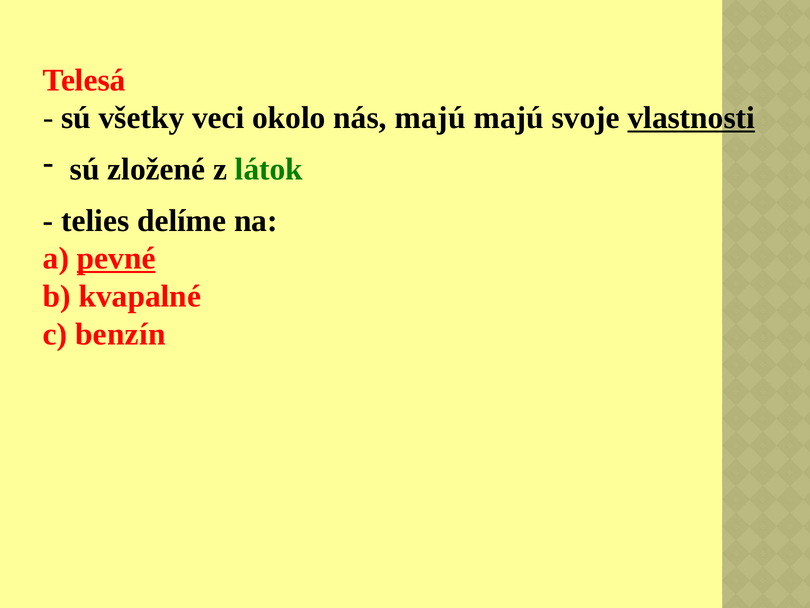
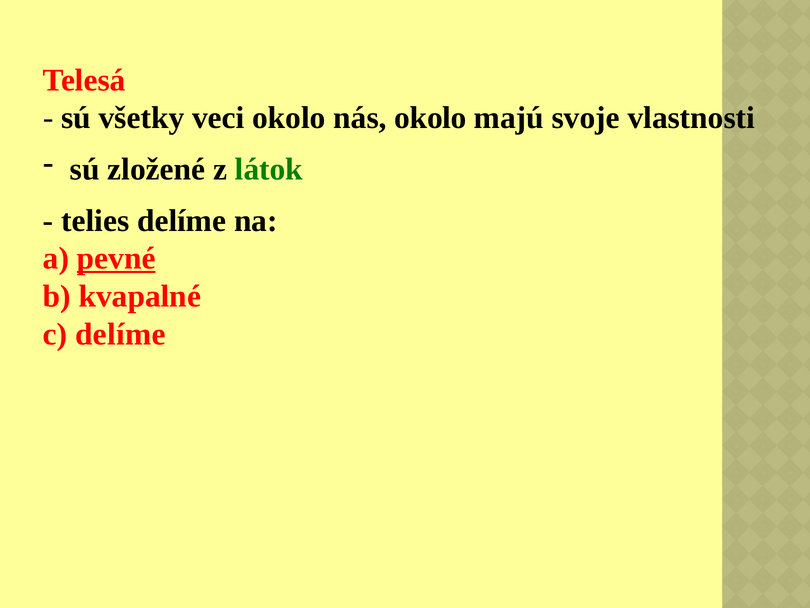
nás majú: majú -> okolo (430, 118)
vlastnosti underline: present -> none (691, 118)
c benzín: benzín -> delíme (120, 334)
